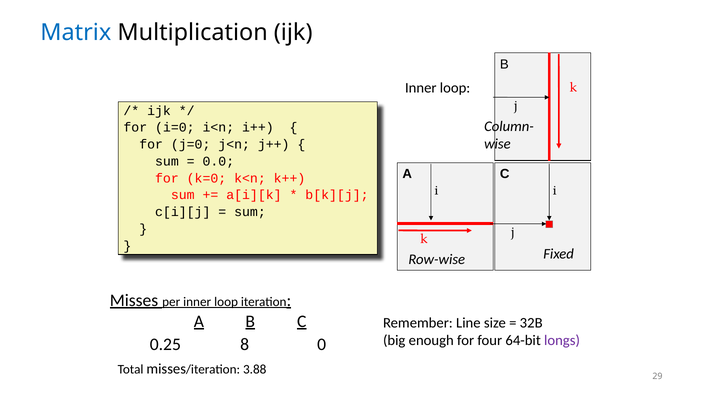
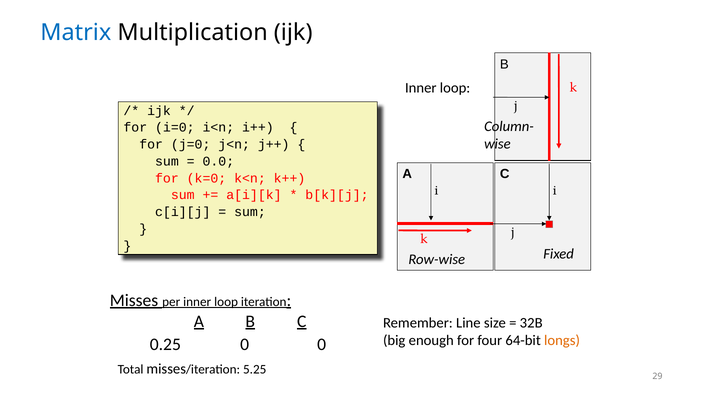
longs colour: purple -> orange (562, 341)
0.25 8: 8 -> 0 (245, 345)
3.88: 3.88 -> 5.25 (255, 370)
